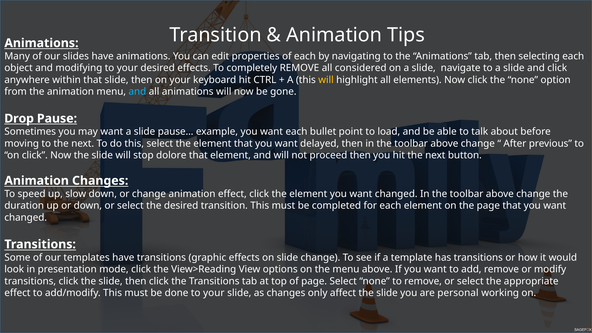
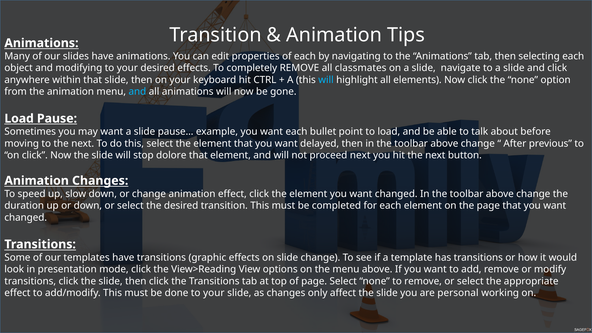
considered: considered -> classmates (361, 68)
will colour: yellow -> light blue (326, 80)
Drop: Drop -> Load (19, 119)
proceed then: then -> next (360, 155)
